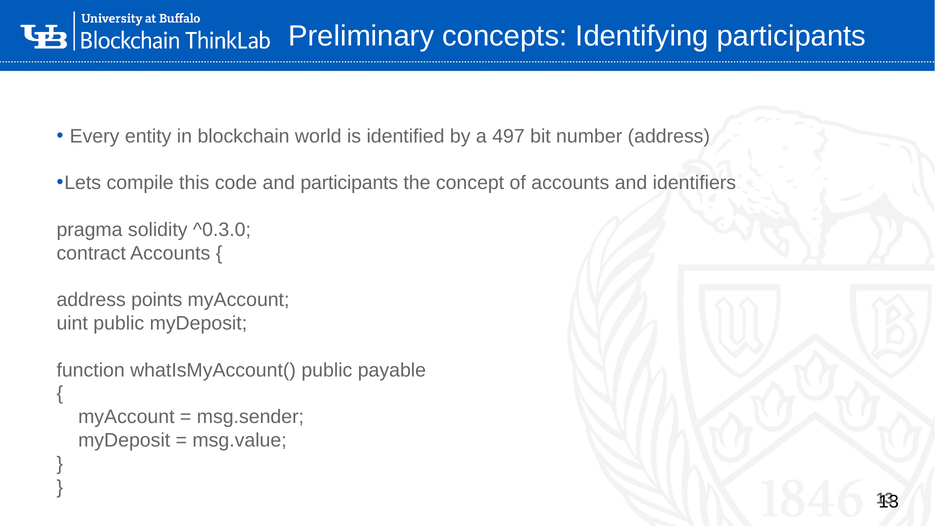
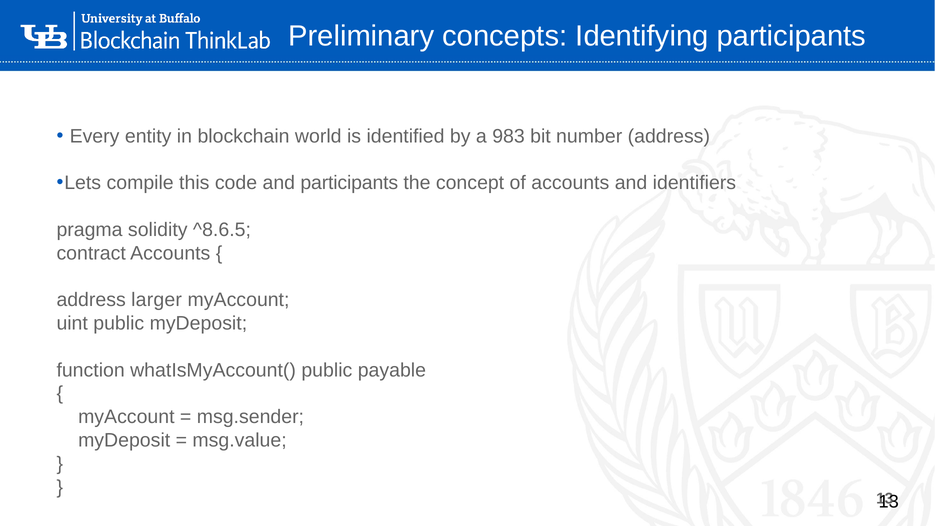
497: 497 -> 983 (508, 136)
^0.3.0: ^0.3.0 -> ^8.6.5 (222, 230)
points: points -> larger (157, 300)
